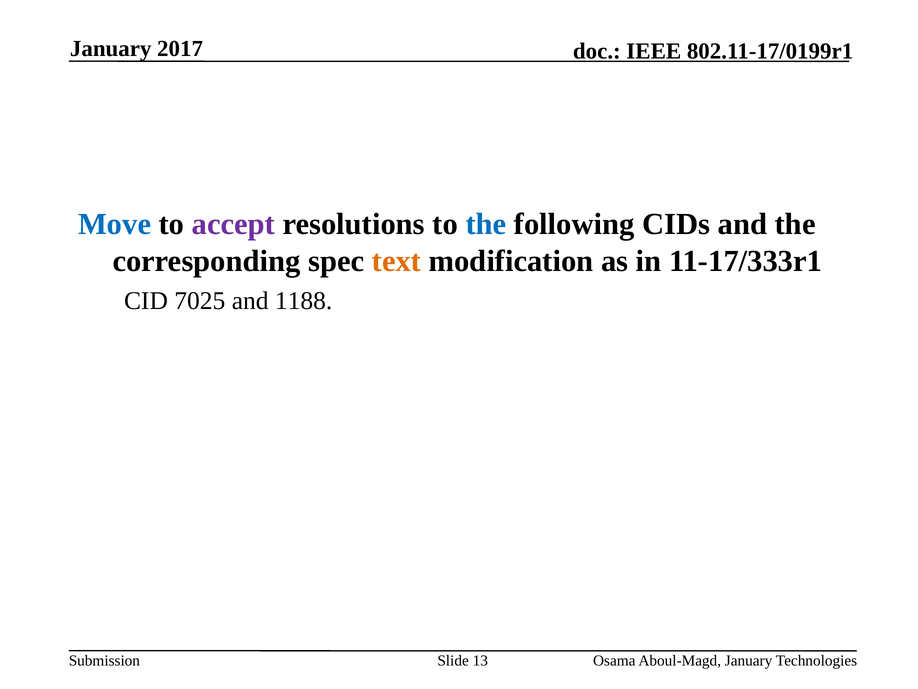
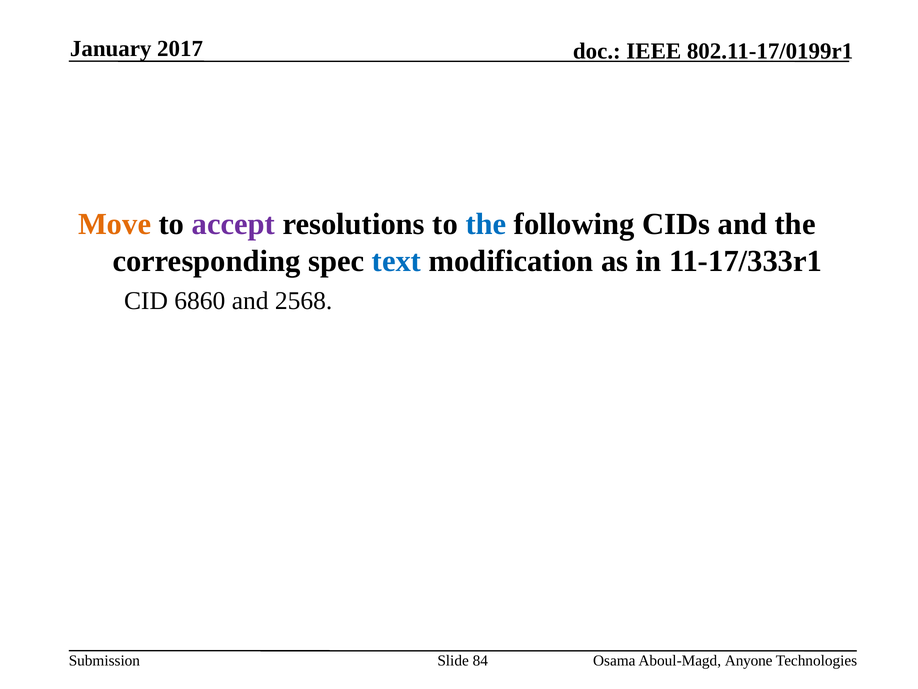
Move colour: blue -> orange (115, 224)
text colour: orange -> blue (396, 261)
7025: 7025 -> 6860 (200, 300)
1188: 1188 -> 2568 (304, 300)
13: 13 -> 84 (480, 660)
Aboul-Magd January: January -> Anyone (749, 660)
